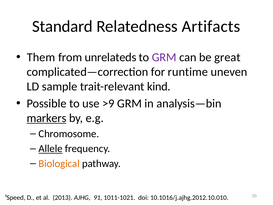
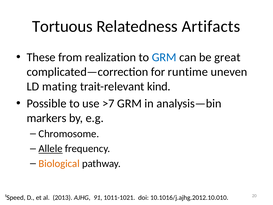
Standard: Standard -> Tortuous (62, 26)
Them: Them -> These (41, 57)
unrelateds: unrelateds -> realization (110, 57)
GRM colour: purple -> blue (164, 57)
sample: sample -> mating (60, 86)
>9: >9 -> >7 (108, 103)
markers underline: present -> none (46, 118)
